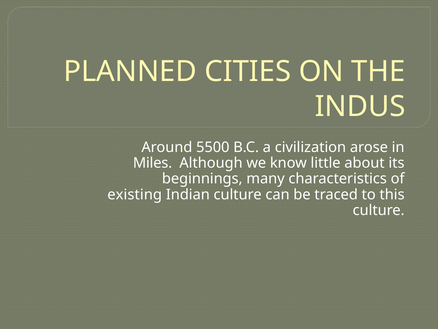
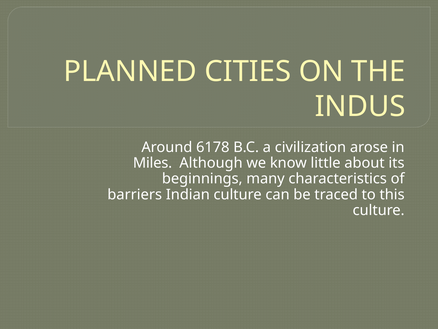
5500: 5500 -> 6178 (213, 147)
existing: existing -> barriers (135, 194)
